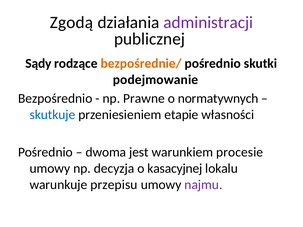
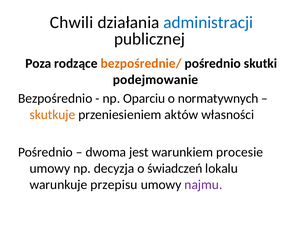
Zgodą: Zgodą -> Chwili (72, 22)
administracji colour: purple -> blue (208, 22)
Sądy: Sądy -> Poza (38, 64)
Prawne: Prawne -> Oparciu (144, 99)
skutkuje colour: blue -> orange (52, 115)
etapie: etapie -> aktów (181, 115)
kasacyjnej: kasacyjnej -> świadczeń (175, 169)
